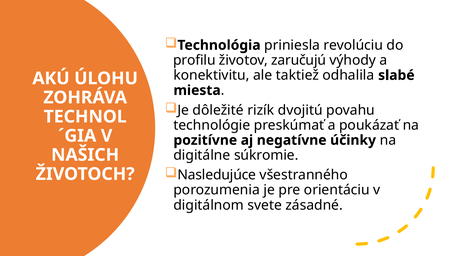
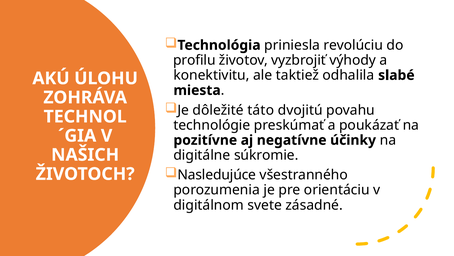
zaručujú: zaručujú -> vyzbrojiť (299, 60)
rizík: rizík -> táto (261, 110)
